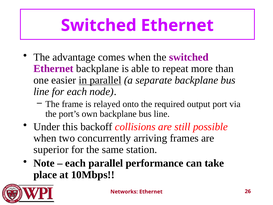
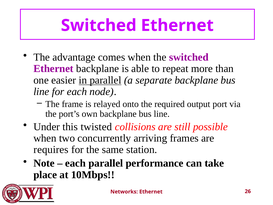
backoff: backoff -> twisted (96, 127)
superior: superior -> requires (51, 149)
